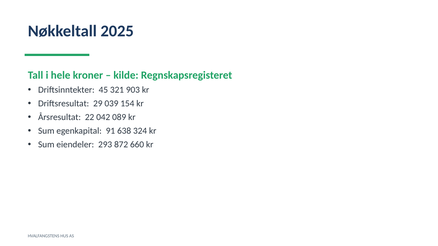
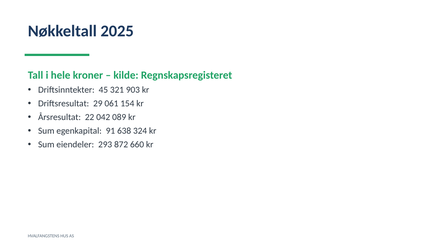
039: 039 -> 061 (111, 104)
